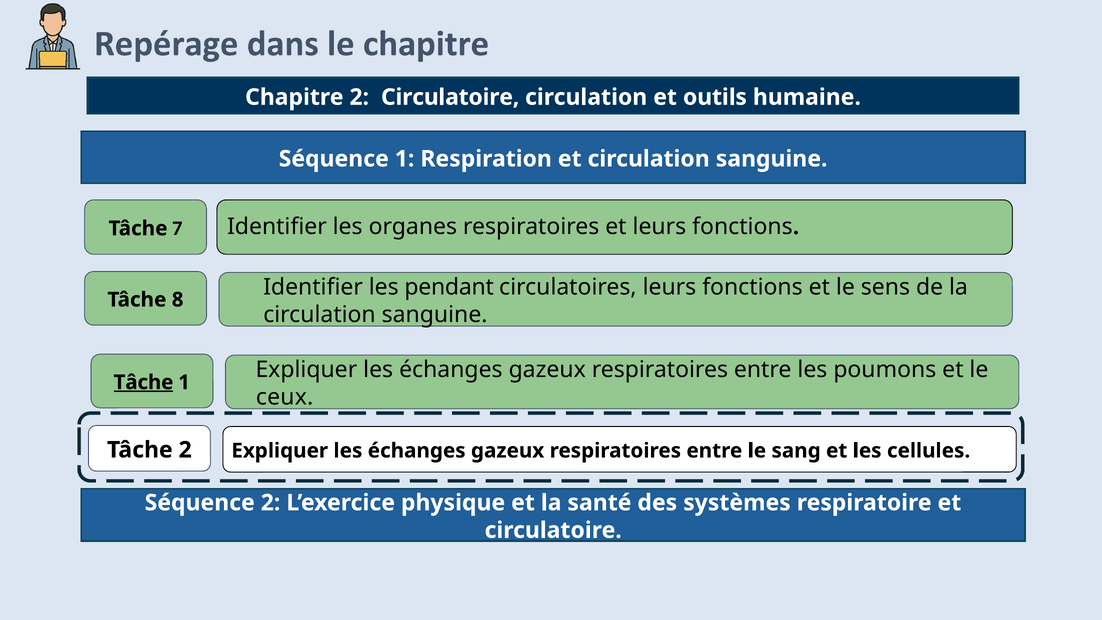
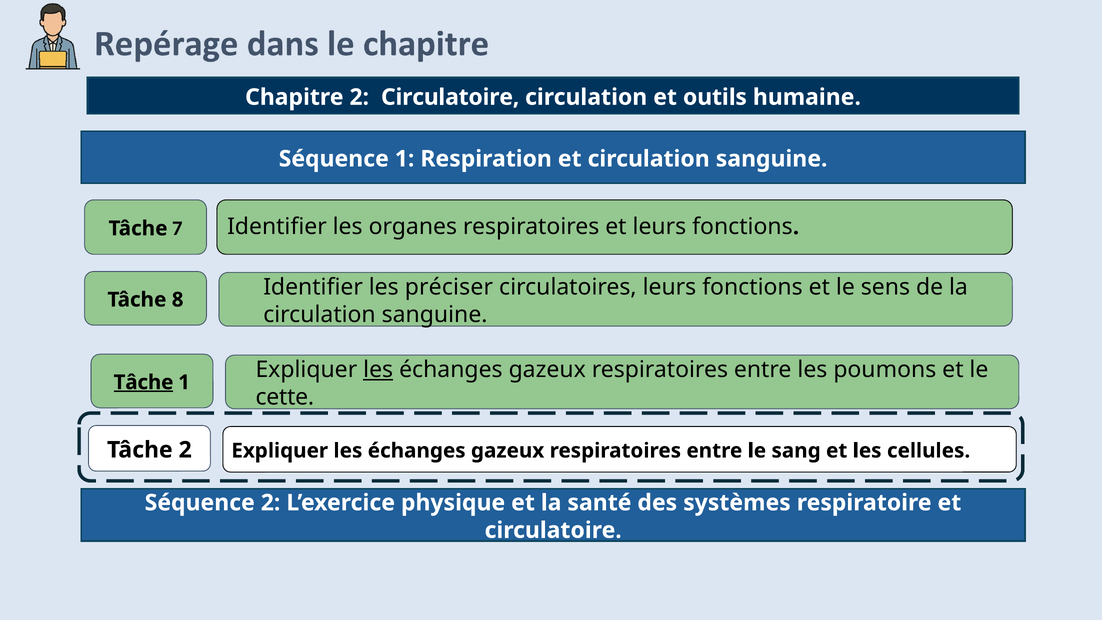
pendant: pendant -> préciser (449, 287)
les underline: none -> present (378, 370)
ceux: ceux -> cette (285, 397)
